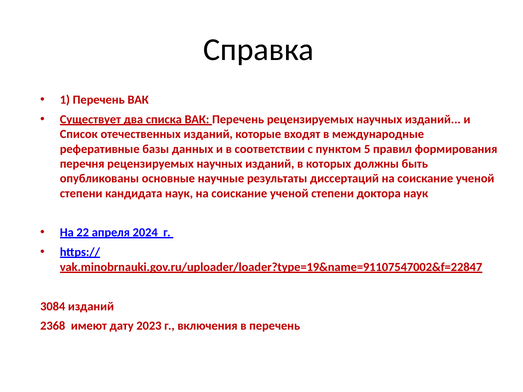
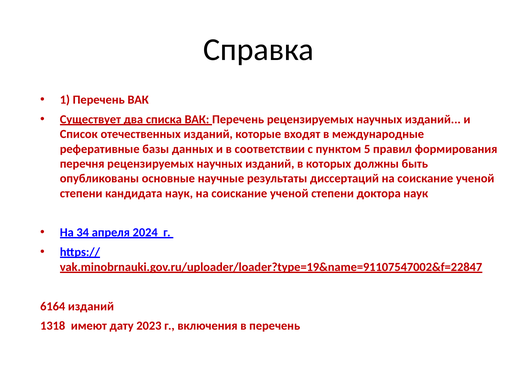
22: 22 -> 34 (83, 232)
3084: 3084 -> 6164 (53, 306)
2368: 2368 -> 1318 (53, 326)
